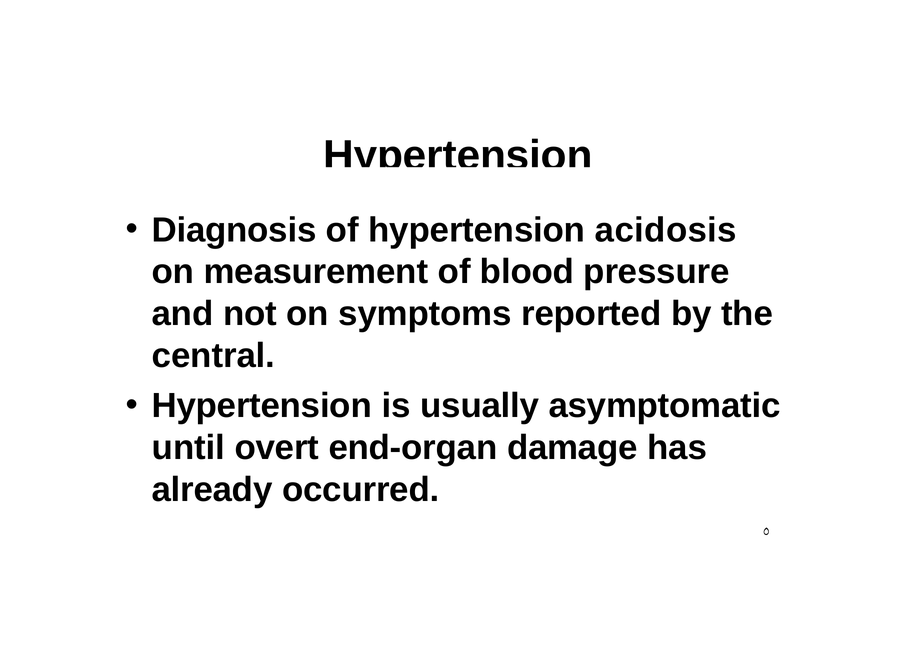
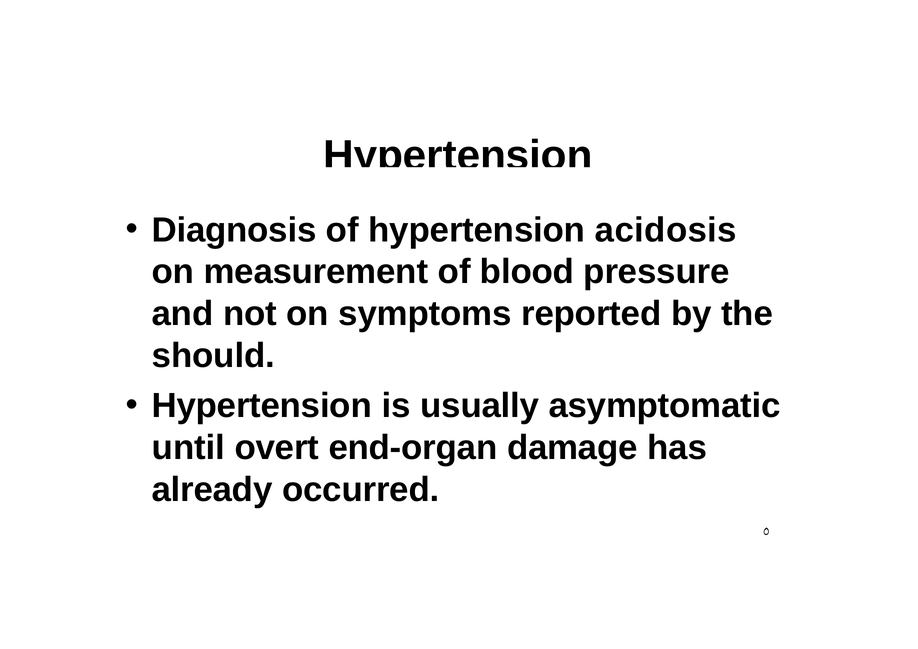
central: central -> should (213, 356)
